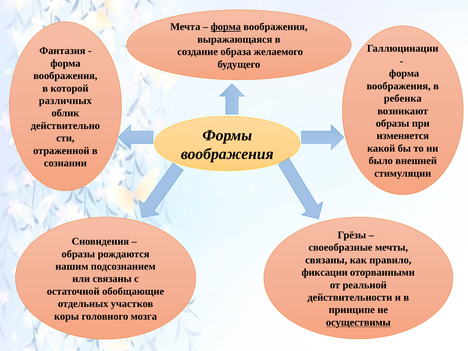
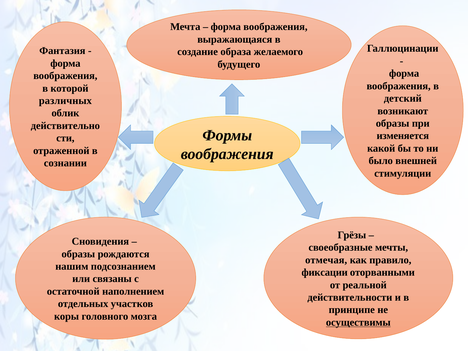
форма underline: present -> none (226, 27)
ребенка: ребенка -> детский (403, 98)
связаны: связаны -> отмечая (326, 260)
обобщающие: обобщающие -> наполнением (133, 291)
